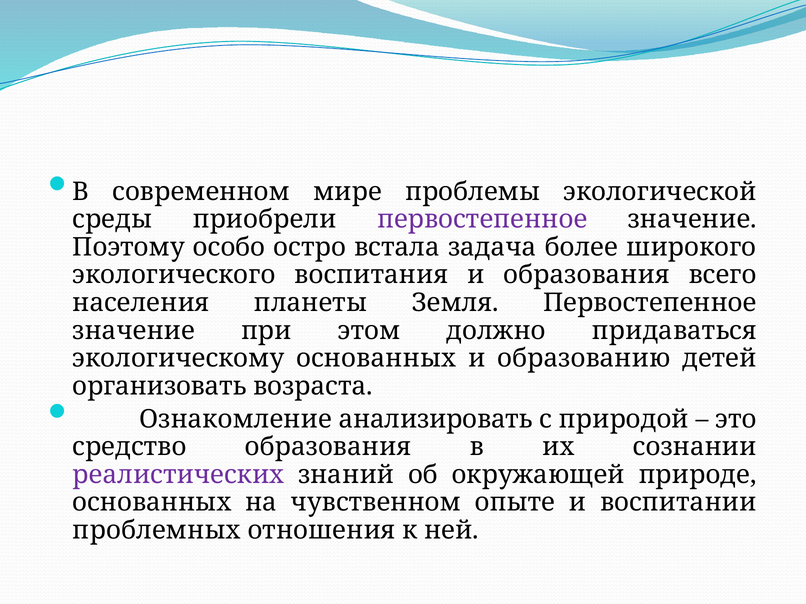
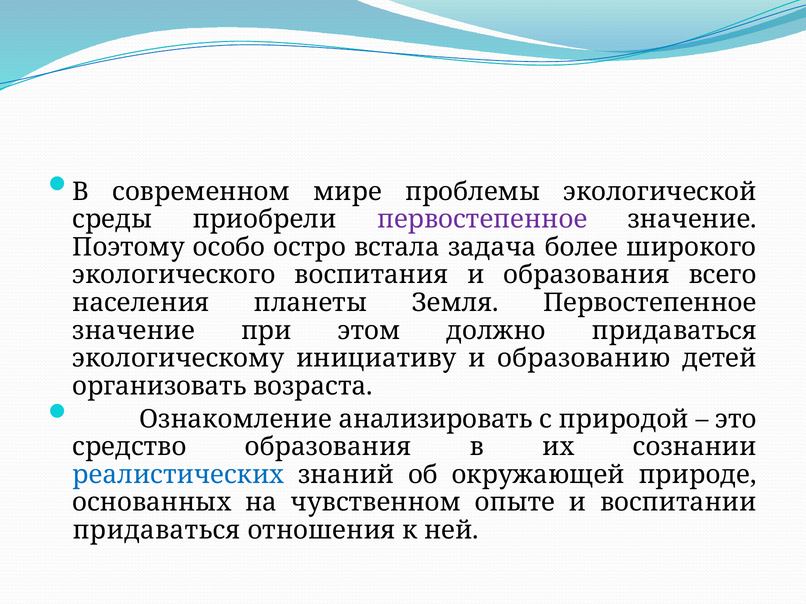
экологическому основанных: основанных -> инициативу (376, 359)
реалистических colour: purple -> blue (178, 475)
проблемных: проблемных -> придаваться (157, 531)
